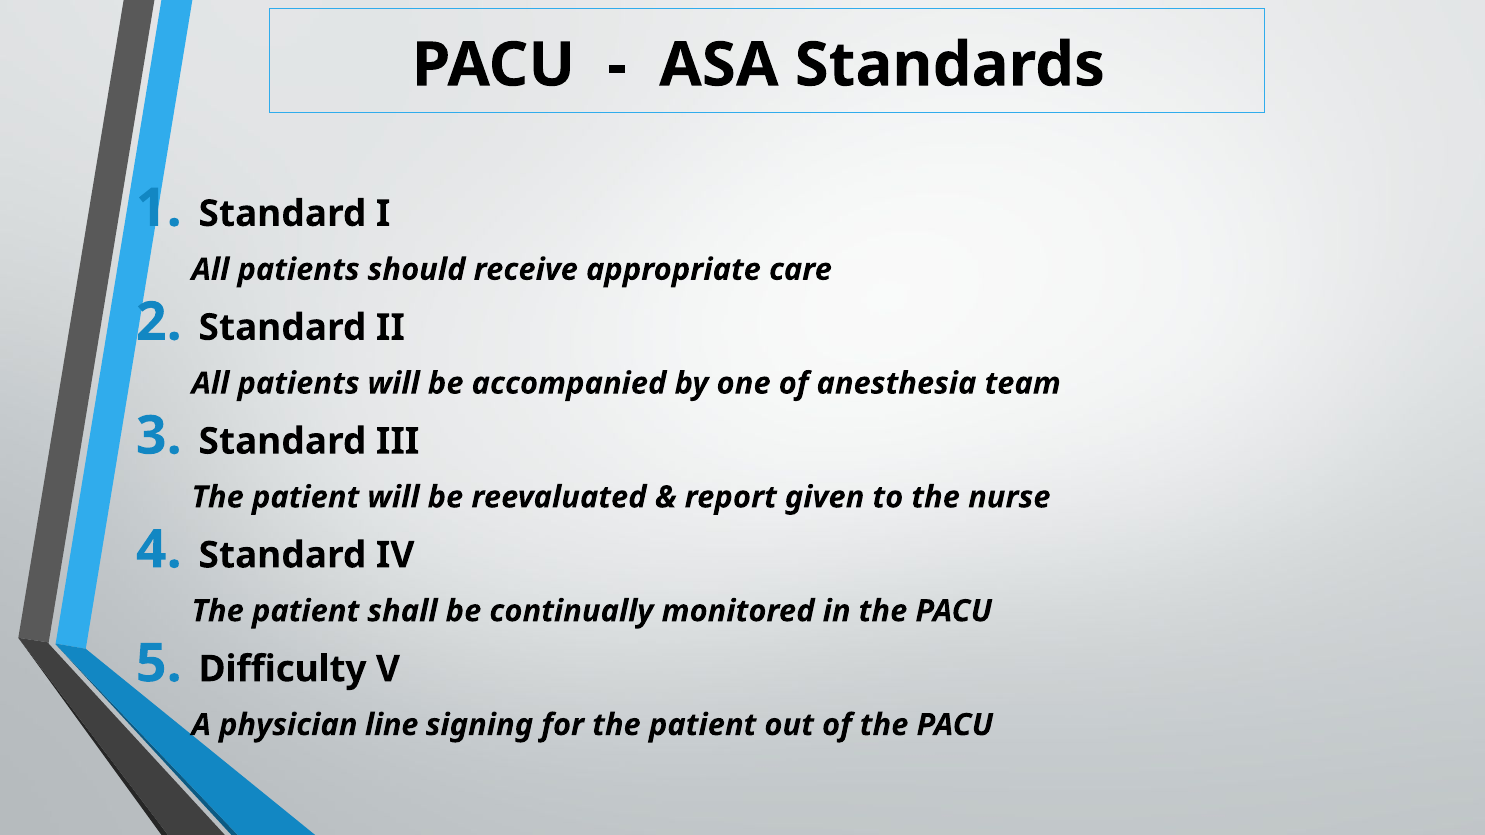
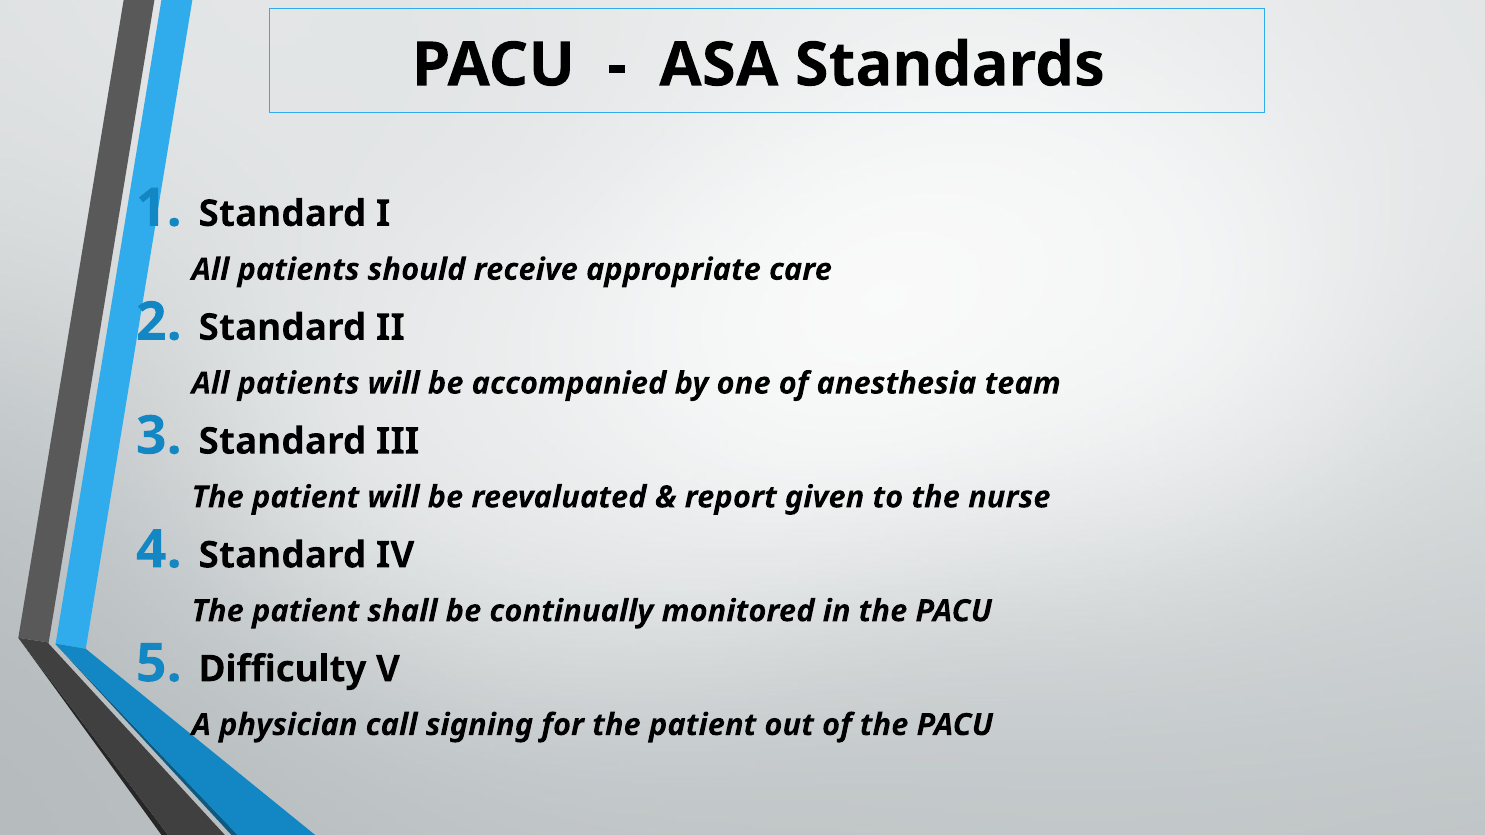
line: line -> call (392, 725)
